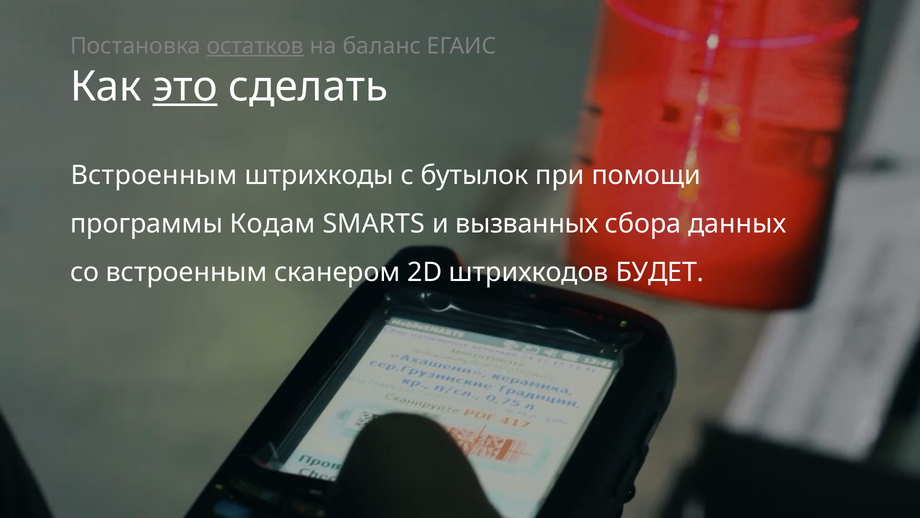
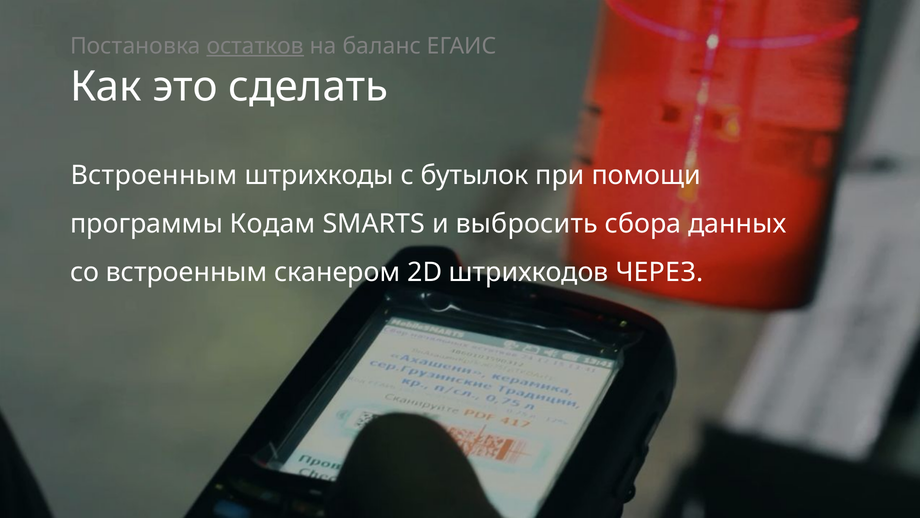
это underline: present -> none (185, 87)
вызванных: вызванных -> выбросить (527, 224)
БУДЕТ: БУДЕТ -> ЧЕРЕЗ (660, 272)
